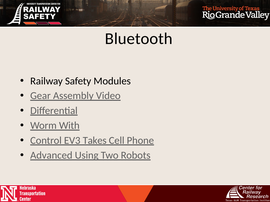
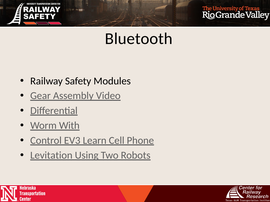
Takes: Takes -> Learn (95, 141)
Advanced: Advanced -> Levitation (51, 156)
